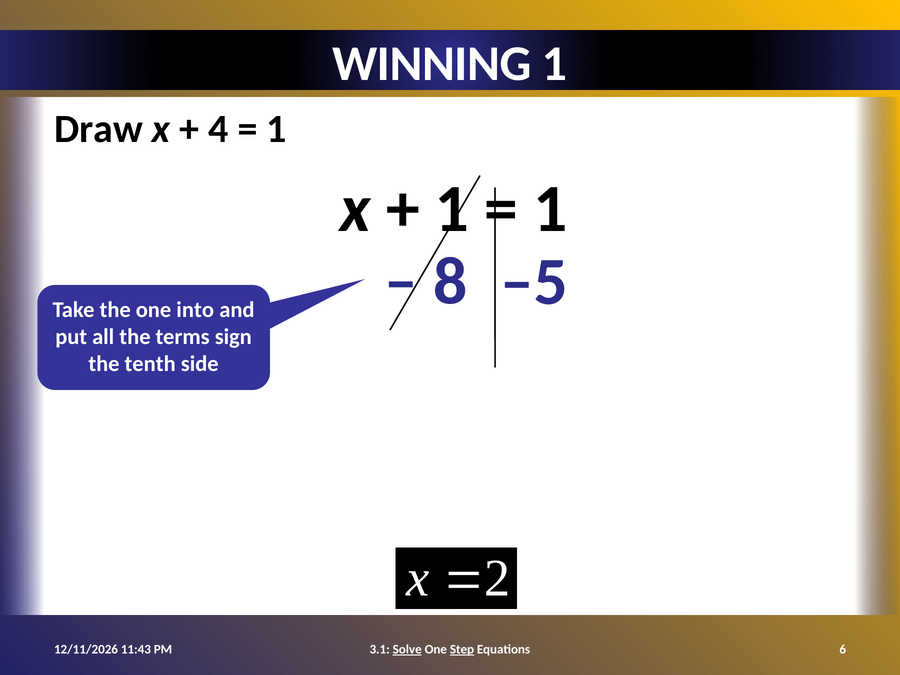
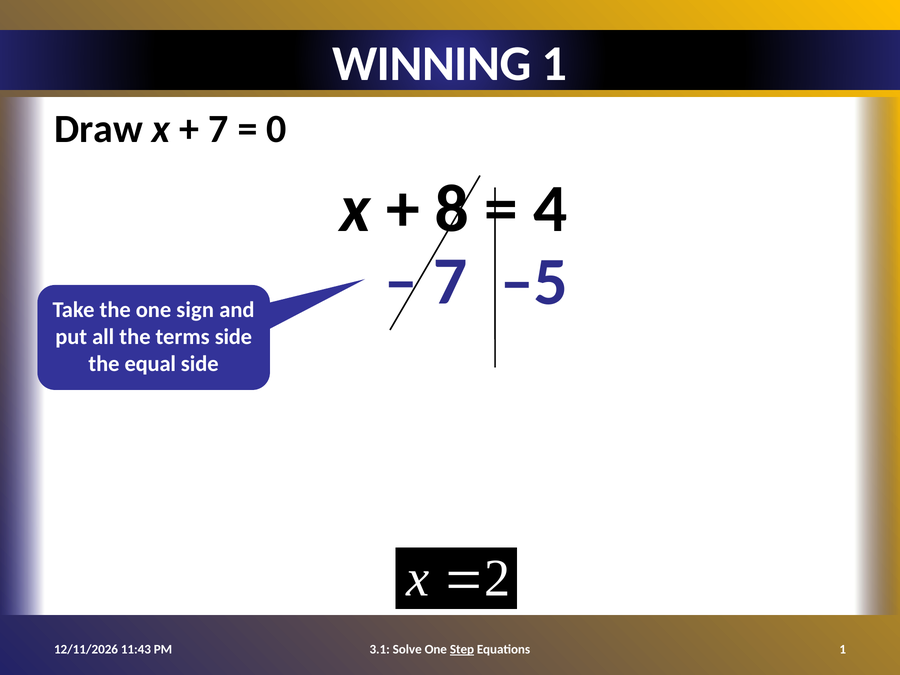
4: 4 -> 7 (218, 129)
1: 1 -> 0 (277, 129)
1: 1 -> 8 (452, 209)
1: 1 -> 4 (550, 209)
8: 8 -> 7 (450, 281)
into: into -> sign (195, 310)
terms sign: sign -> side (233, 337)
tenth: tenth -> equal (150, 364)
Solve underline: present -> none (407, 649)
Equations 6: 6 -> 1 (843, 649)
